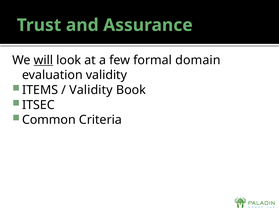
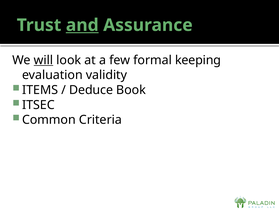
and underline: none -> present (82, 25)
domain: domain -> keeping (198, 60)
Validity: Validity -> Deduce (91, 90)
